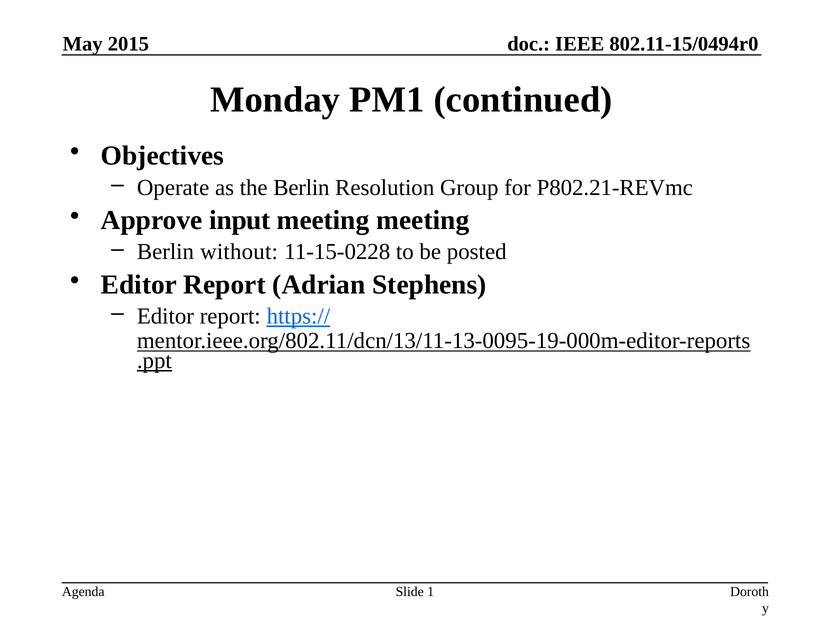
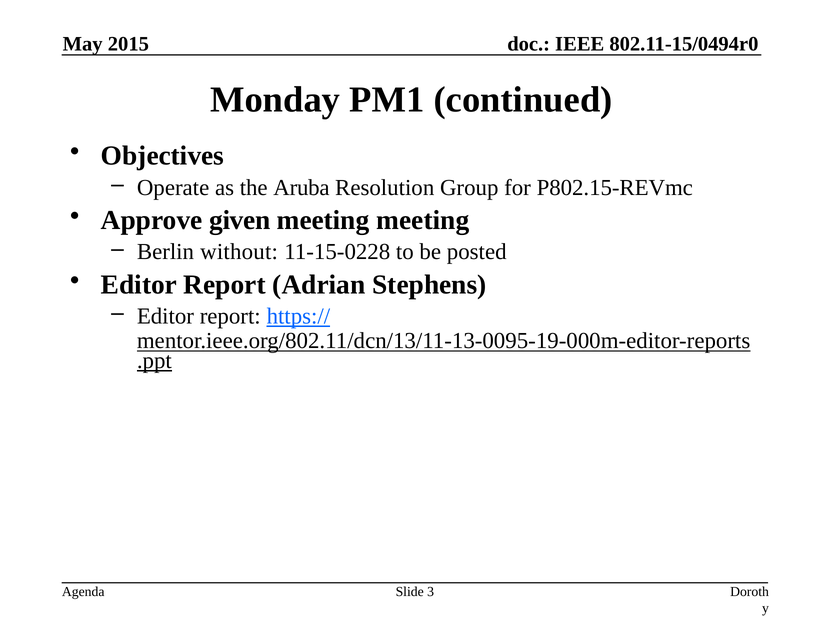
the Berlin: Berlin -> Aruba (301, 188)
P802.21-REVmc: P802.21-REVmc -> P802.15-REVmc (615, 188)
input: input -> given (240, 220)
1: 1 -> 3 (431, 592)
